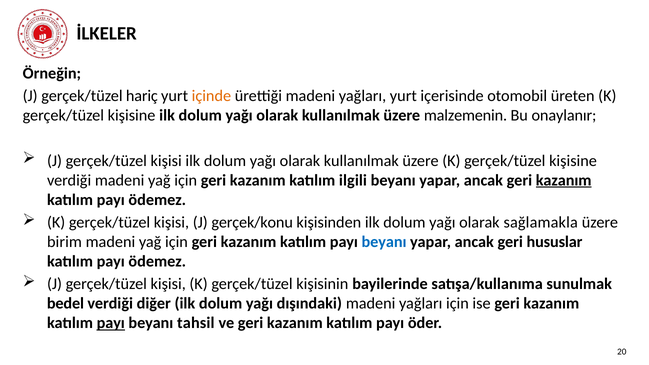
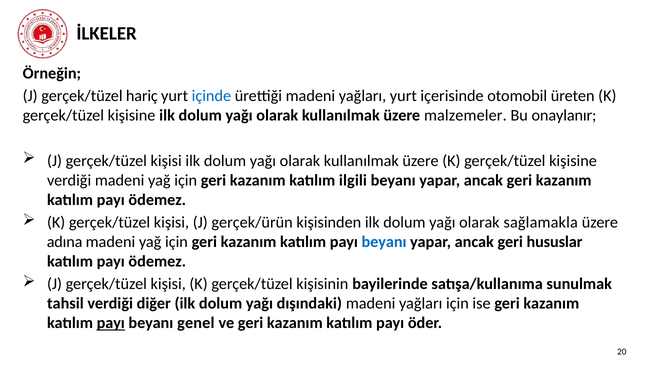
içinde colour: orange -> blue (211, 96)
malzemenin: malzemenin -> malzemeler (465, 115)
kazanım underline: present -> none (564, 180)
gerçek/konu: gerçek/konu -> gerçek/ürün (252, 222)
birim: birim -> adına (65, 242)
bedel: bedel -> tahsil (65, 304)
tahsil: tahsil -> genel (196, 323)
